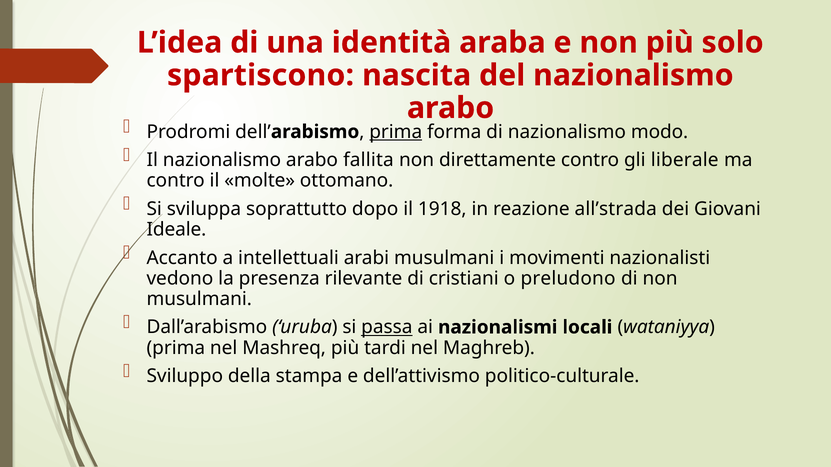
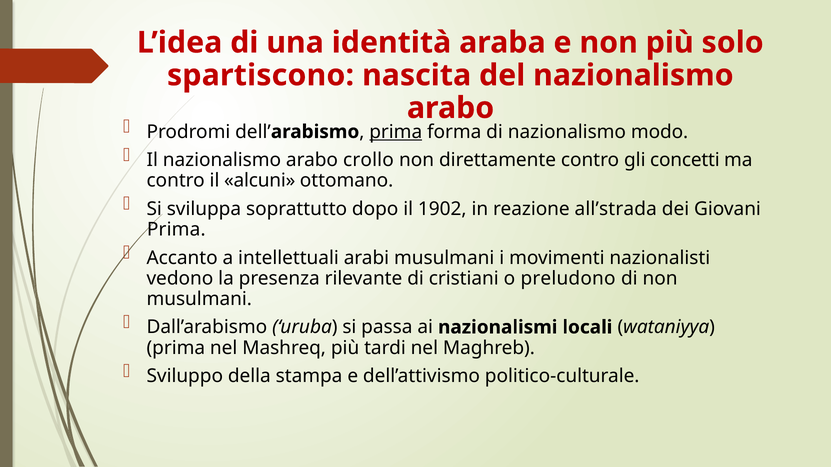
fallita: fallita -> crollo (368, 160)
liberale: liberale -> concetti (685, 160)
molte: molte -> alcuni (260, 181)
1918: 1918 -> 1902 (442, 209)
Ideale: Ideale -> Prima (176, 230)
passa underline: present -> none (387, 327)
